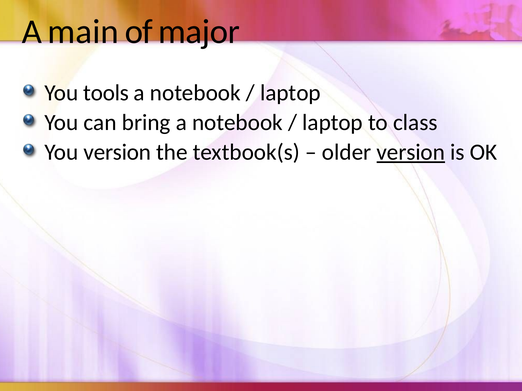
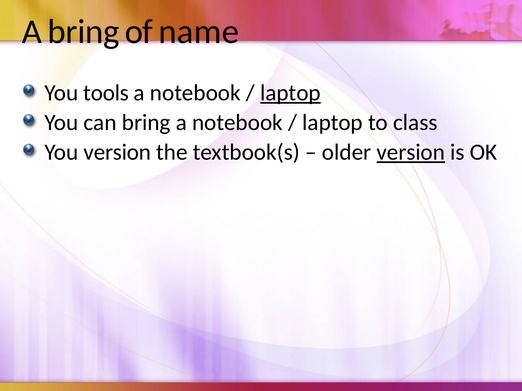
A main: main -> bring (83, 32)
major: major -> name (199, 32)
laptop underline: none -> present (290, 93)
